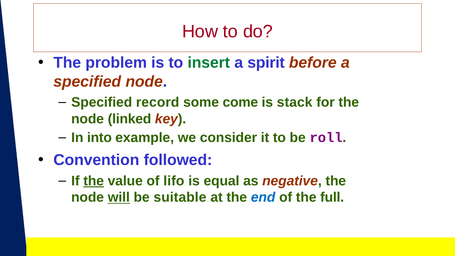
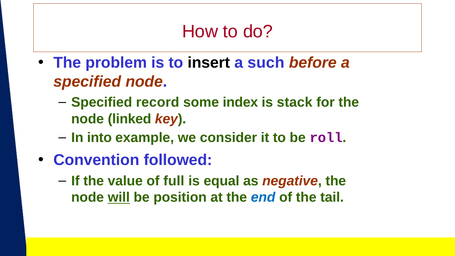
insert colour: green -> black (209, 63)
spirit: spirit -> such (266, 63)
come: come -> index (240, 102)
the underline: present -> none (94, 181)
lifo: lifo -> full (174, 181)
suitable: suitable -> position (180, 197)
full: full -> tail (332, 197)
